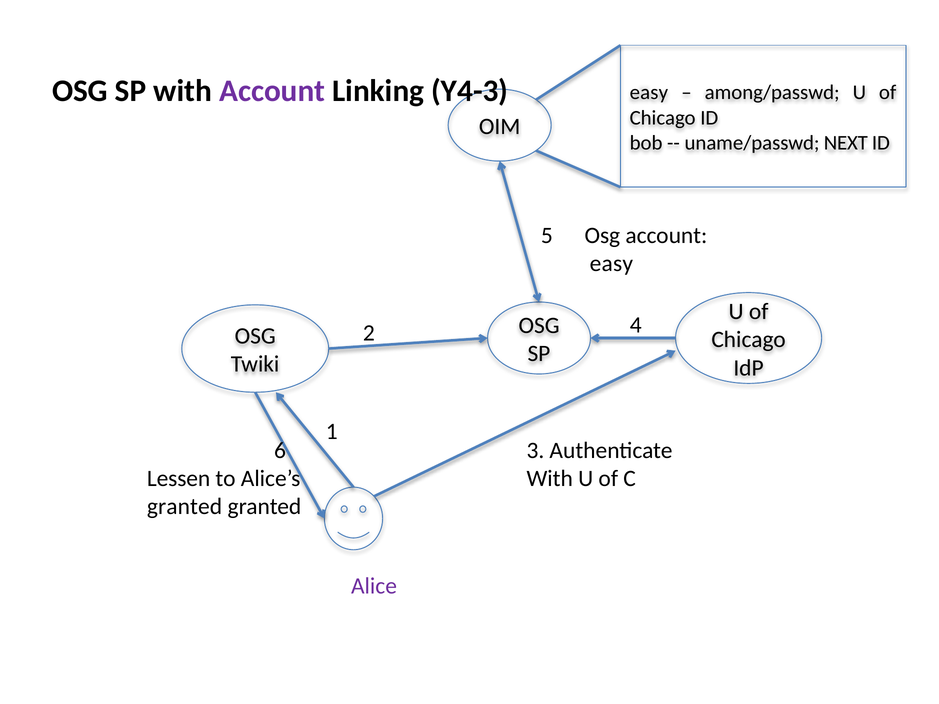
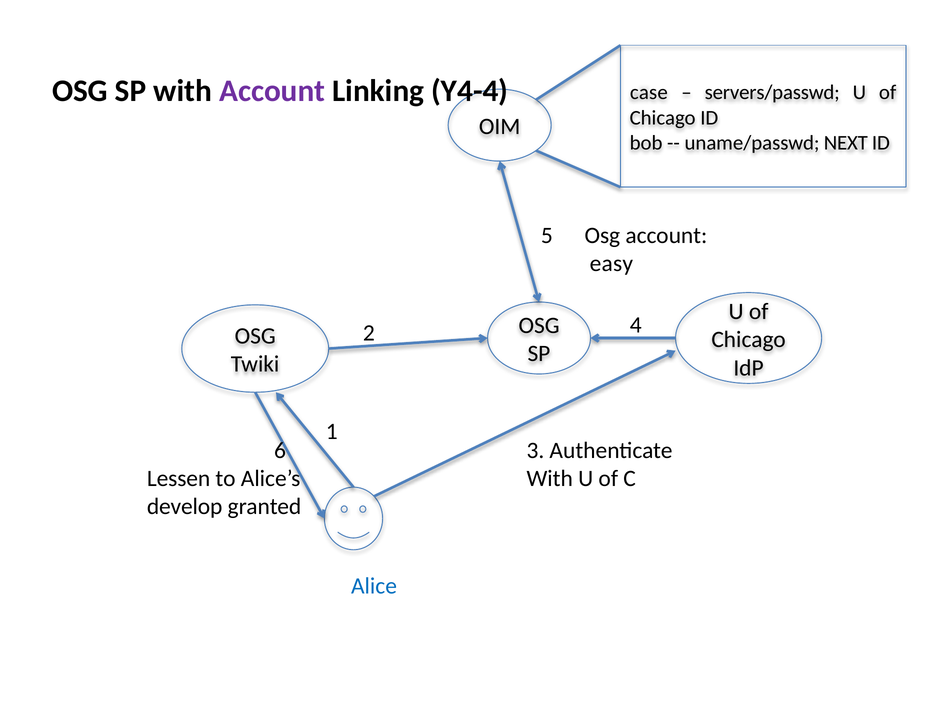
Y4-3: Y4-3 -> Y4-4 (470, 91)
easy: easy -> case (649, 93)
among/passwd: among/passwd -> servers/passwd (772, 93)
granted: granted -> develop (185, 507)
Alice colour: purple -> blue (374, 586)
